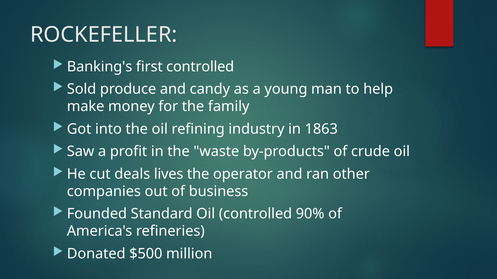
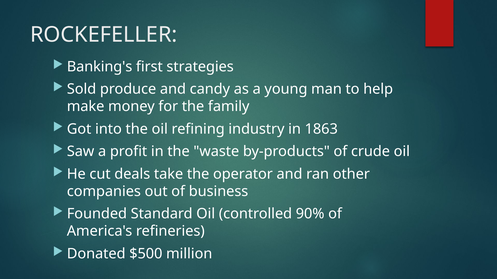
first controlled: controlled -> strategies (200, 67)
lives: lives -> take (169, 174)
